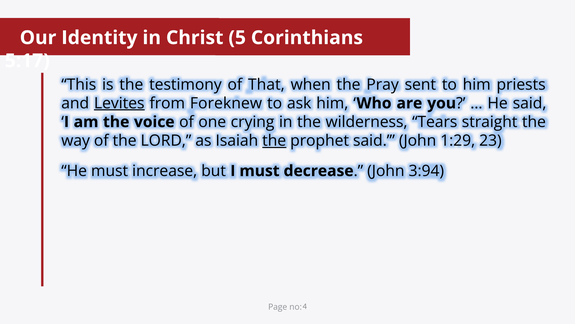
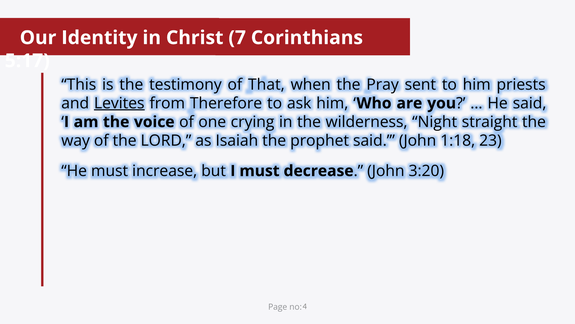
5: 5 -> 7 (237, 38)
Foreknew: Foreknew -> Therefore (226, 103)
Tears: Tears -> Night (435, 122)
the underline: present -> none (274, 141)
1:29: 1:29 -> 1:18 (458, 141)
3:94: 3:94 -> 3:20 (426, 171)
